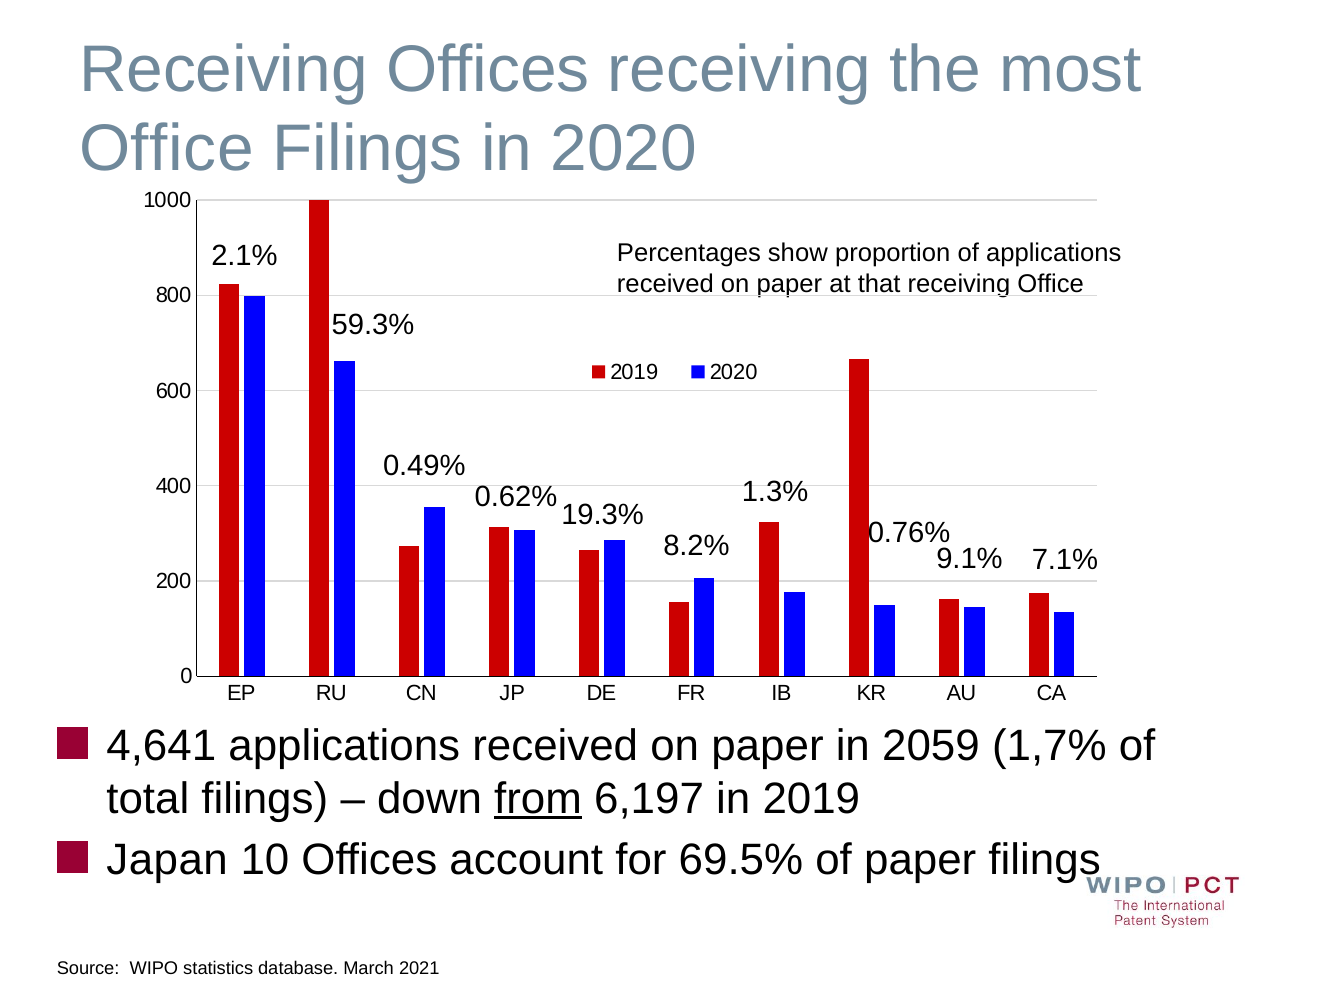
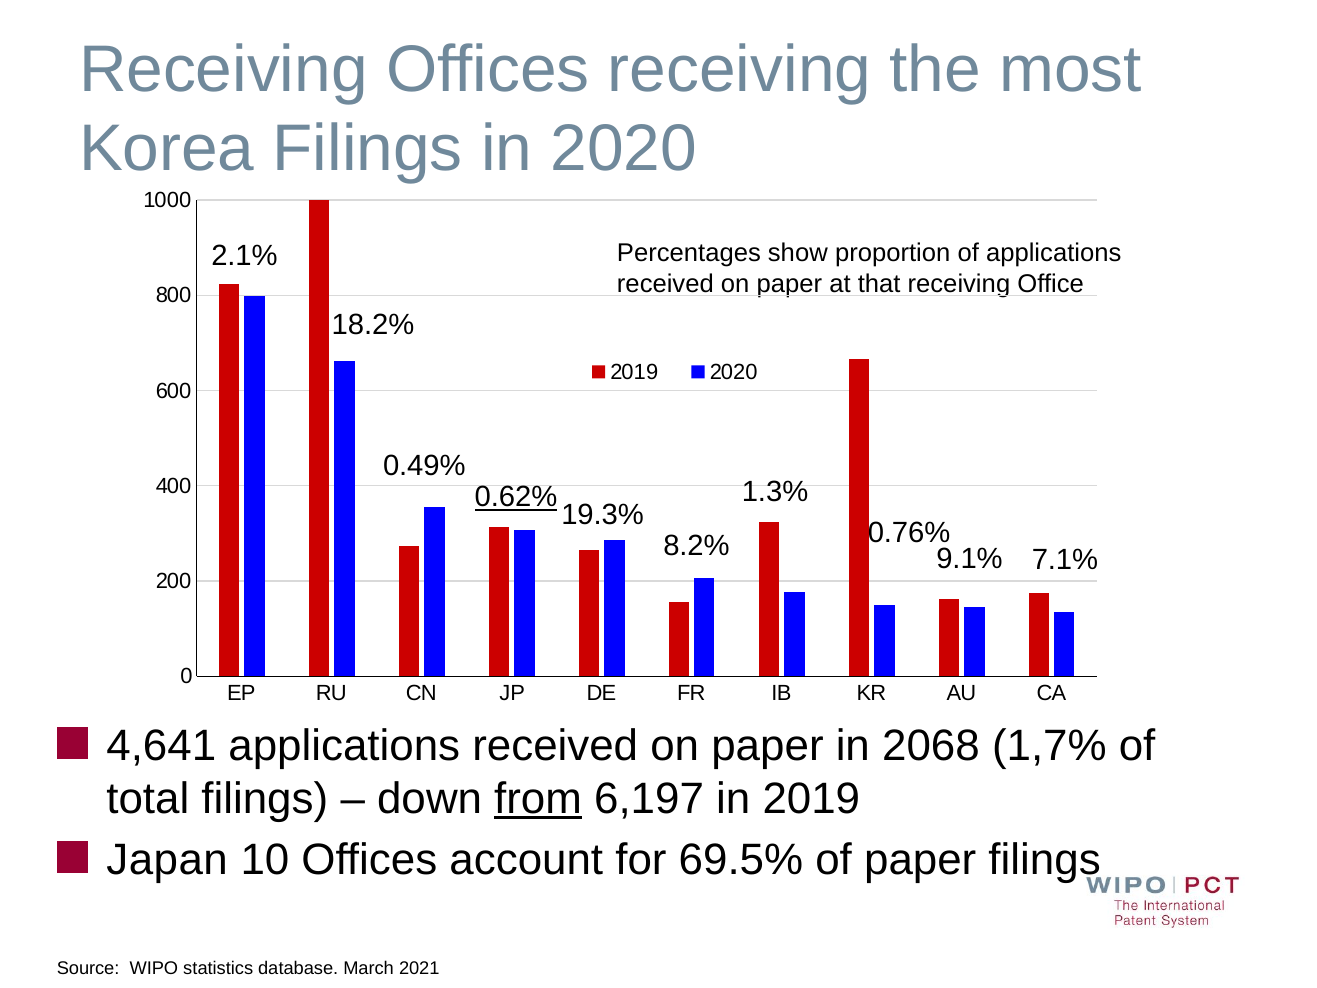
Office: Office -> Korea (167, 148)
59.3%: 59.3% -> 18.2% (373, 324)
0.62% underline: none -> present (516, 497)
2059: 2059 -> 2068 (931, 746)
